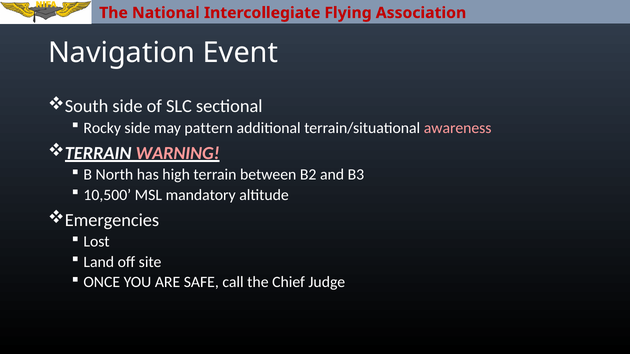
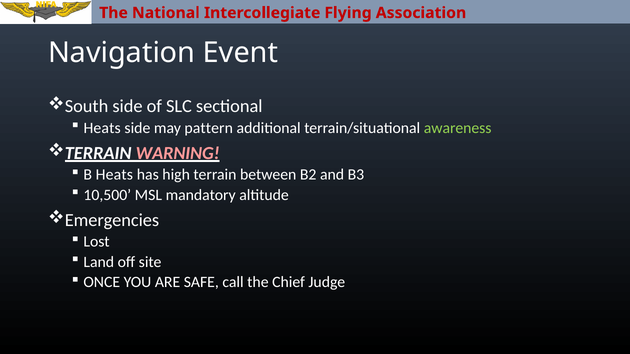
Rocky: Rocky -> Heats (102, 128)
awareness colour: pink -> light green (458, 128)
B North: North -> Heats (114, 175)
